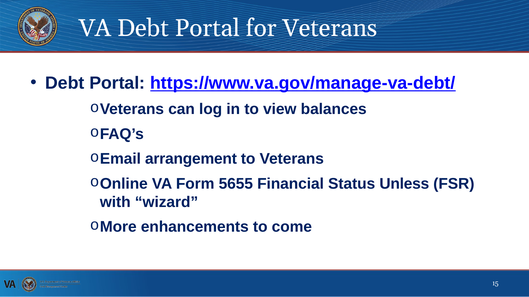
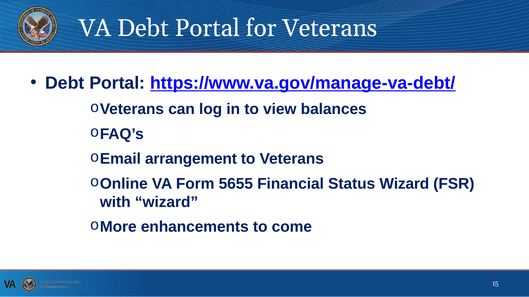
Status Unless: Unless -> Wizard (404, 184)
